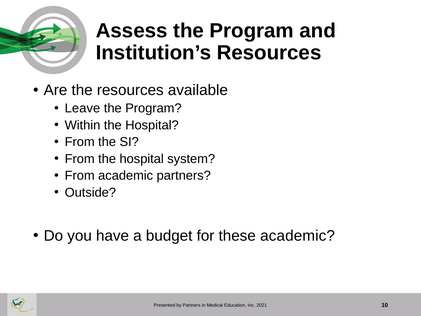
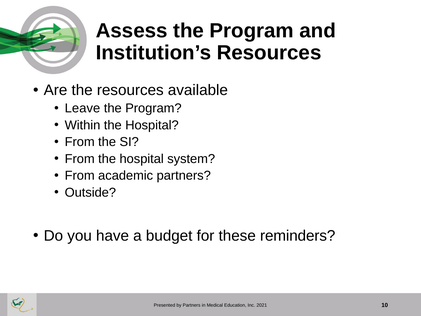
these academic: academic -> reminders (298, 236)
